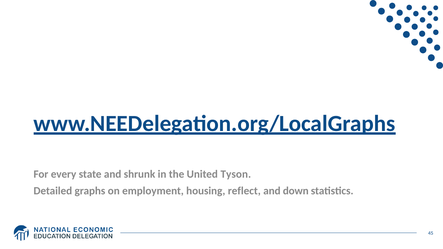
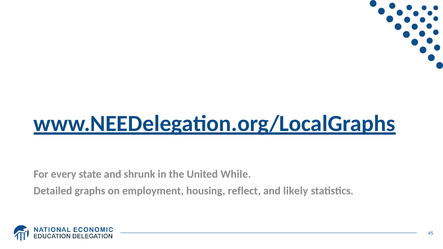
Tyson: Tyson -> While (236, 174)
down: down -> likely (296, 191)
